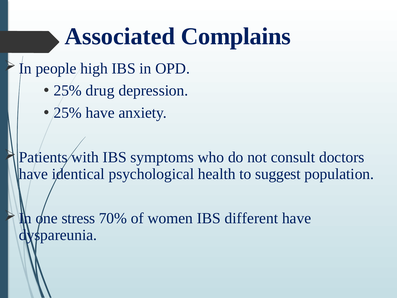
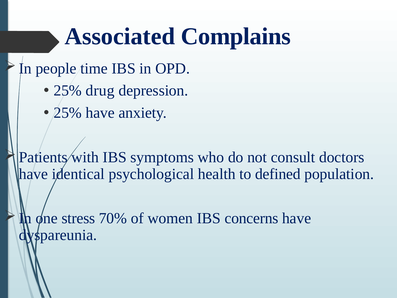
high: high -> time (94, 68)
suggest: suggest -> defined (278, 174)
different: different -> concerns (251, 218)
